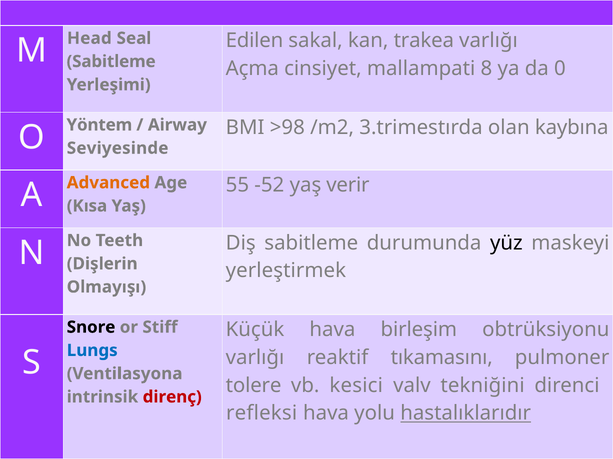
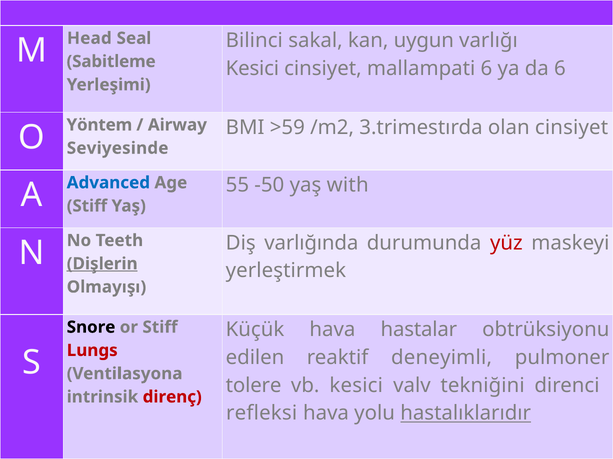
Edilen: Edilen -> Bilinci (254, 41)
trakea: trakea -> uygun (424, 41)
Açma: Açma -> Kesici (252, 69)
mallampati 8: 8 -> 6 (486, 69)
da 0: 0 -> 6 (560, 69)
>98: >98 -> >59 (287, 128)
olan kaybına: kaybına -> cinsiyet (572, 128)
-52: -52 -> -50 (269, 185)
verir: verir -> with (348, 185)
Advanced colour: orange -> blue (108, 183)
Kısa: Kısa -> Stiff (87, 206)
Diş sabitleme: sabitleme -> varlığında (311, 243)
yüz colour: black -> red (506, 243)
Dişlerin underline: none -> present (102, 264)
birleşim: birleşim -> hastalar (419, 330)
Lungs colour: blue -> red (92, 351)
varlığı: varlığı -> edilen (255, 358)
tıkamasını: tıkamasını -> deneyimli (442, 358)
